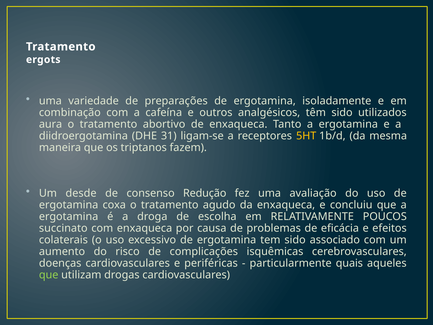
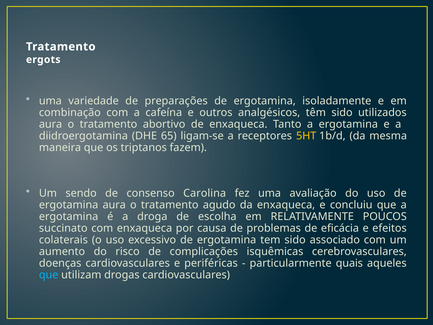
31: 31 -> 65 (169, 136)
desde: desde -> sendo (81, 193)
Redução: Redução -> Carolina (205, 193)
ergotamina coxa: coxa -> aura (114, 205)
que colour: light green -> light blue (49, 275)
